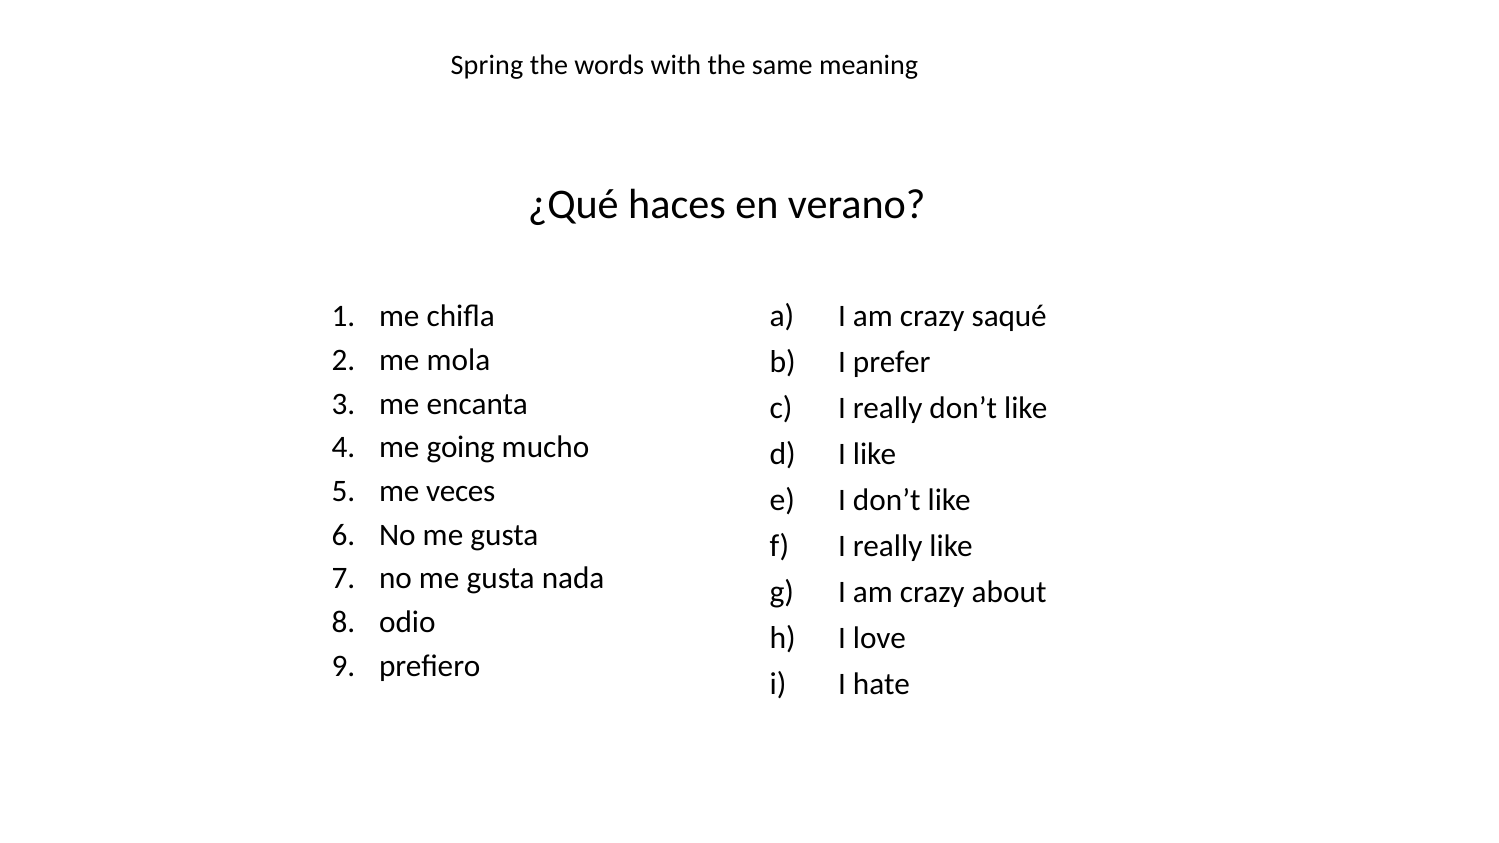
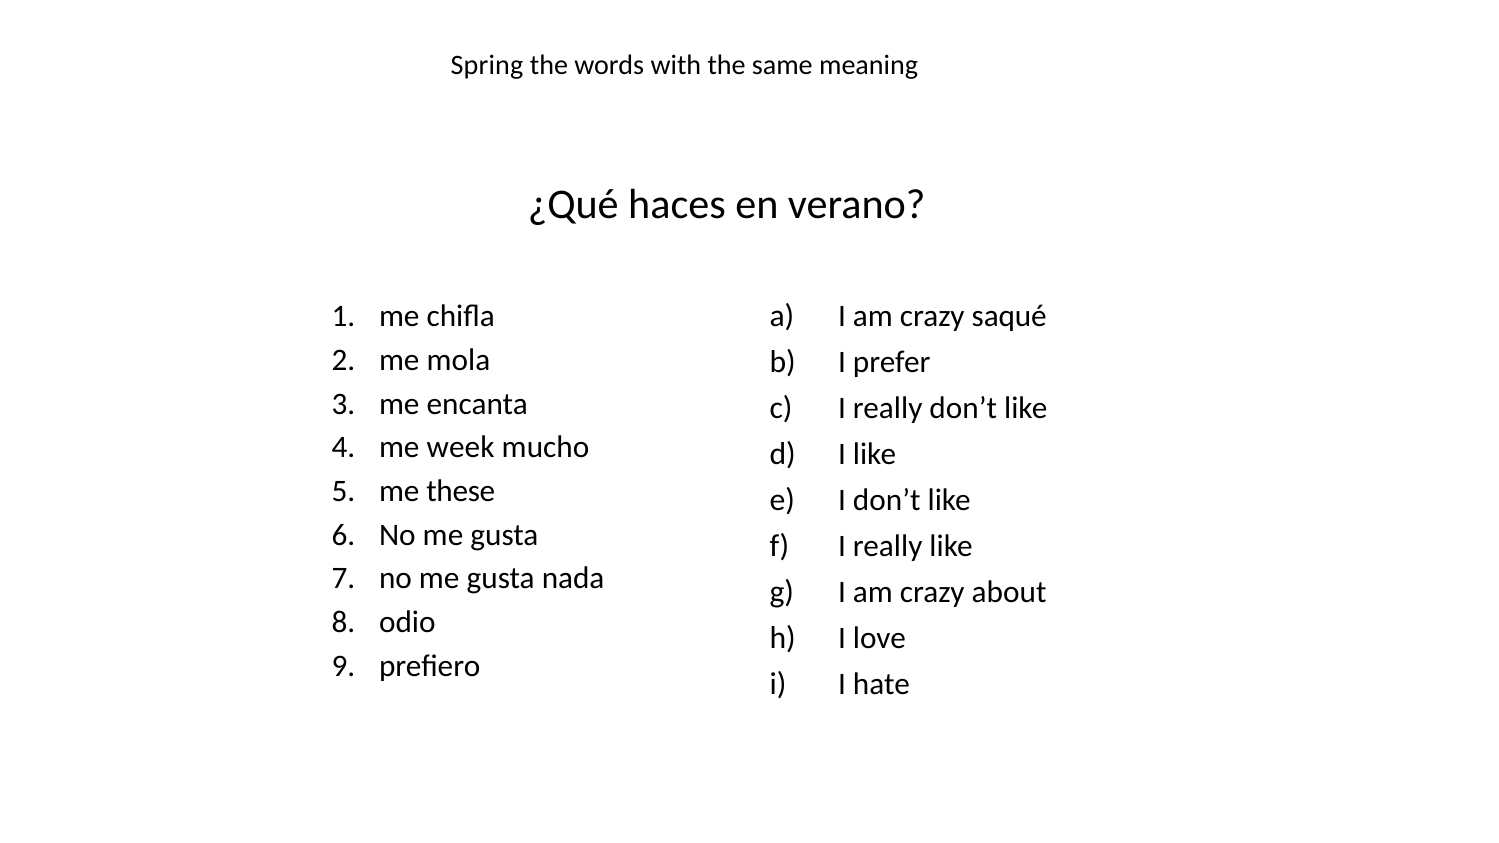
going: going -> week (461, 448)
veces: veces -> these (461, 491)
